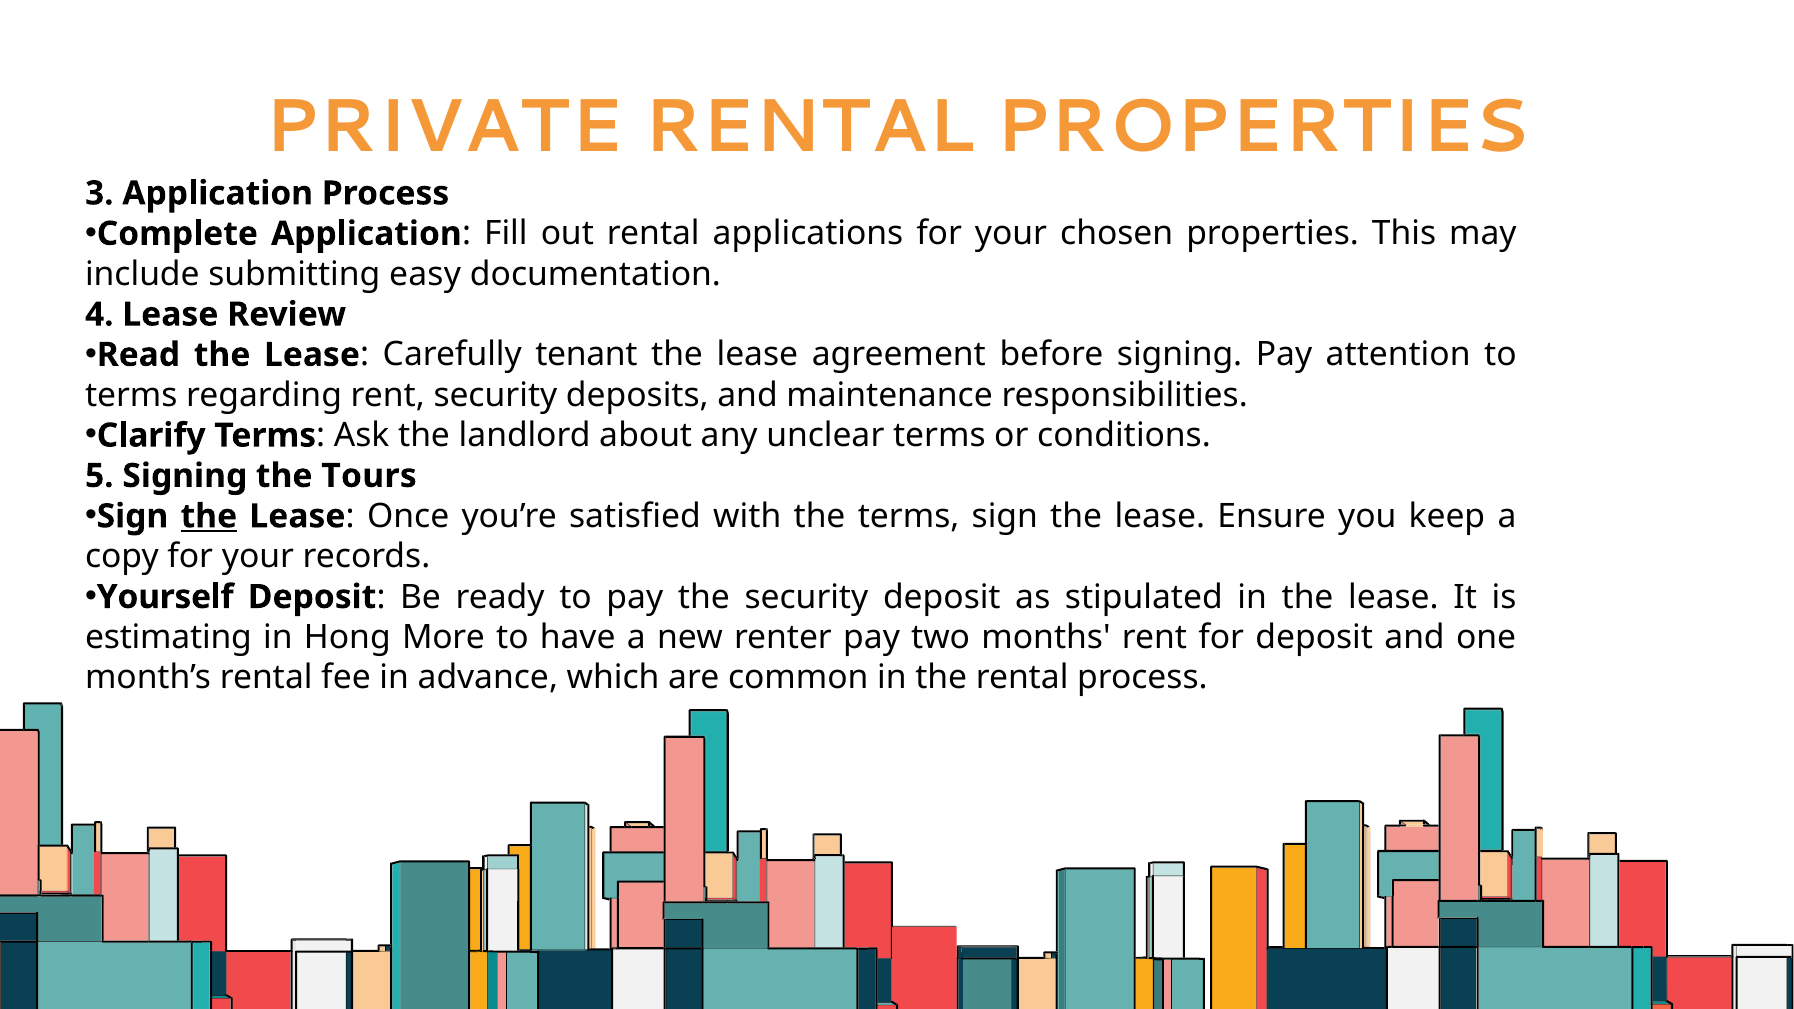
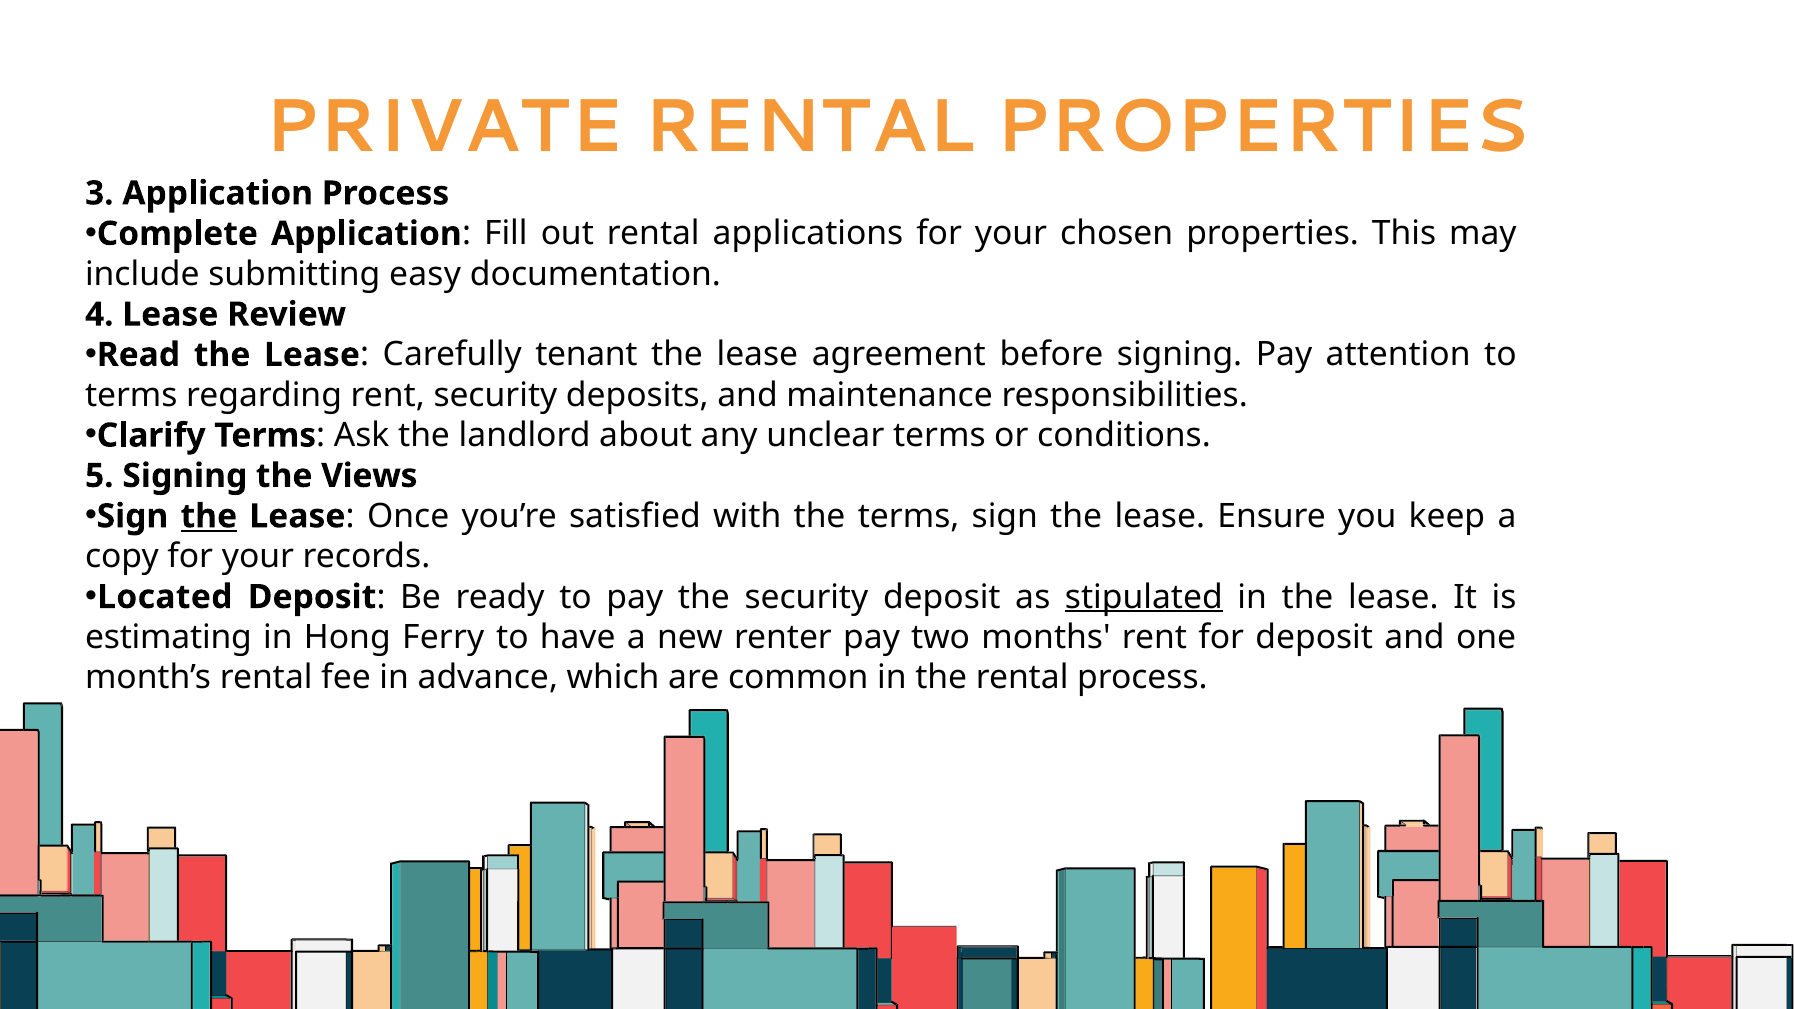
Tours: Tours -> Views (369, 476)
Yourself: Yourself -> Located (165, 597)
stipulated underline: none -> present (1144, 597)
More: More -> Ferry (443, 637)
